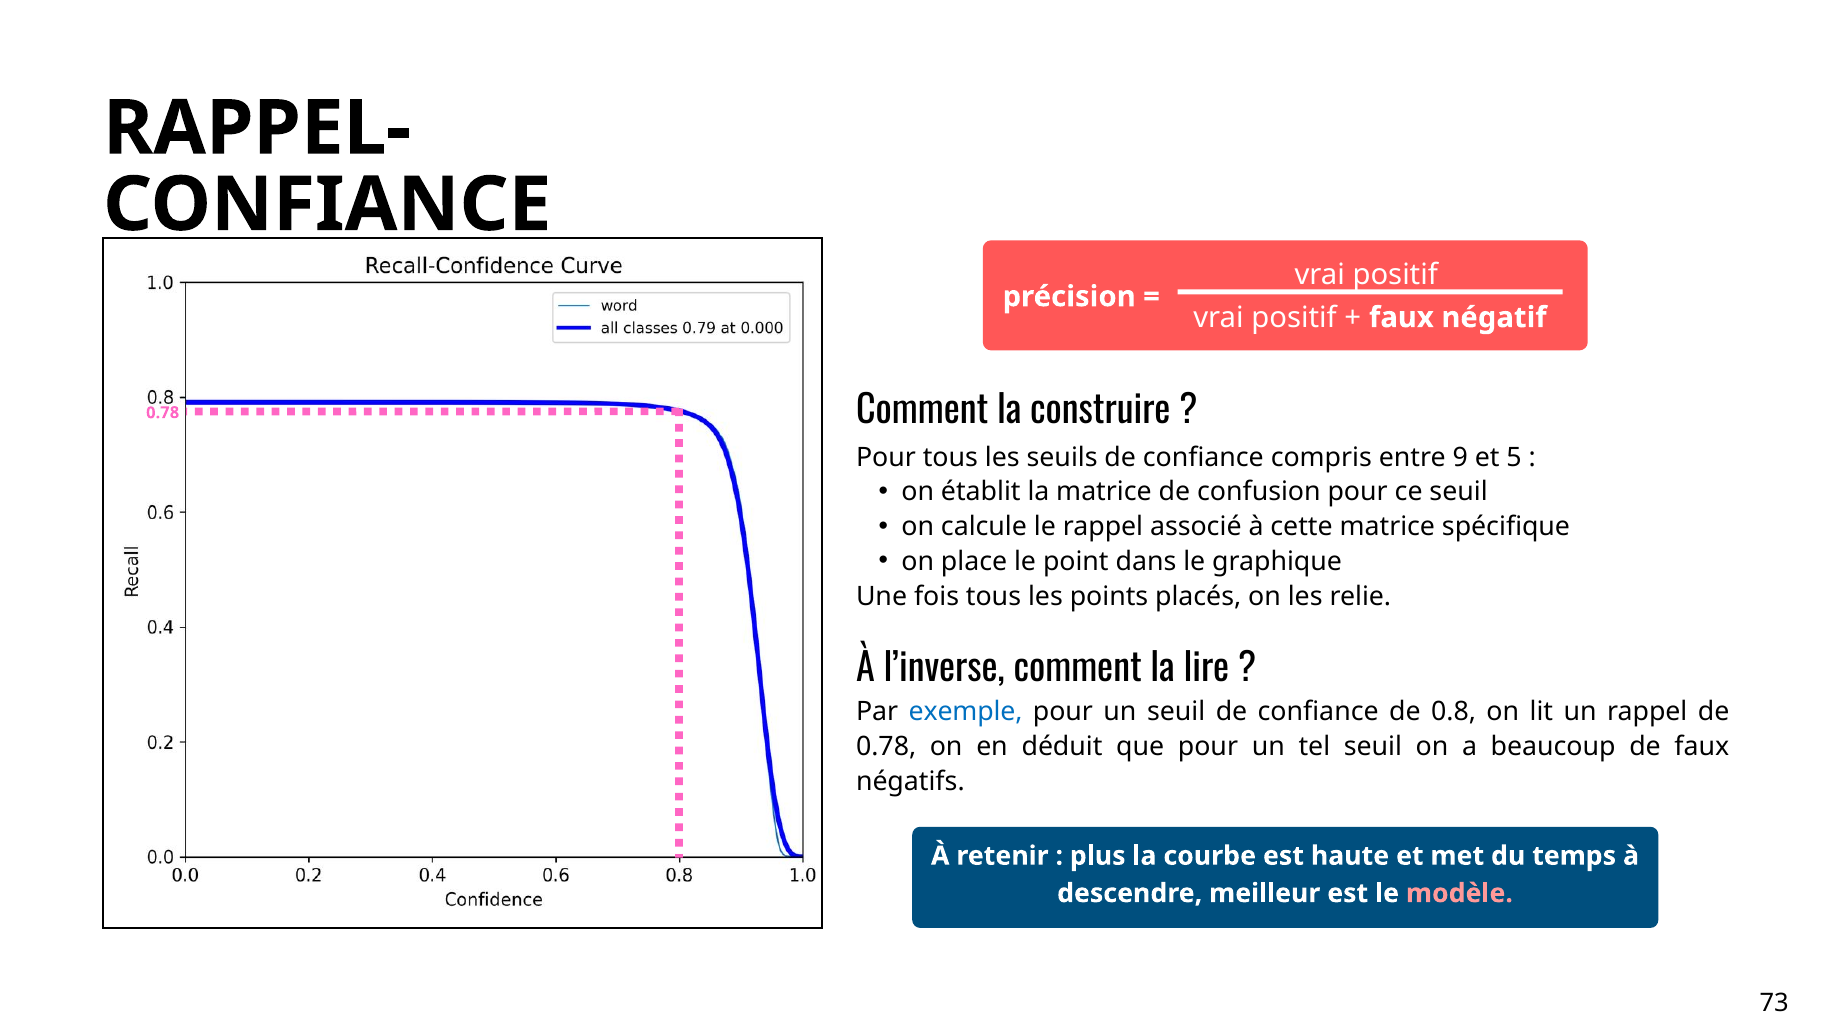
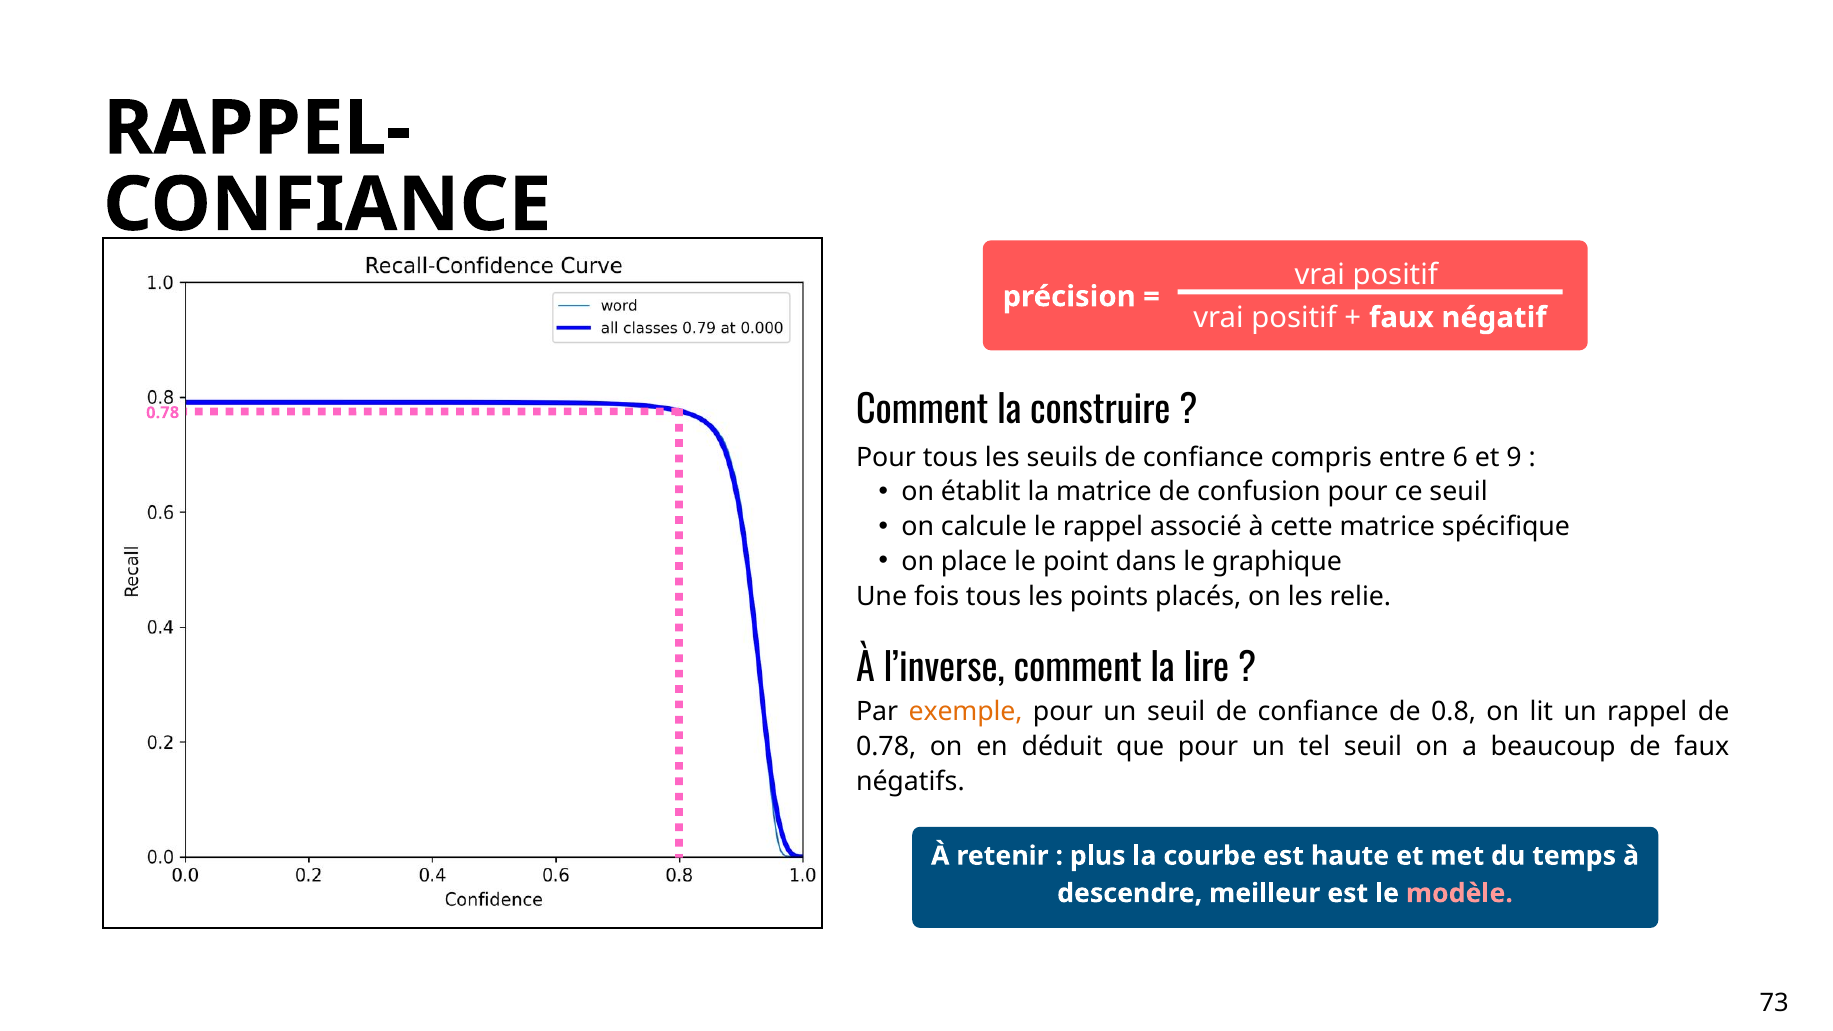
9: 9 -> 6 (1460, 457)
5: 5 -> 9 (1514, 457)
exemple colour: blue -> orange (966, 712)
